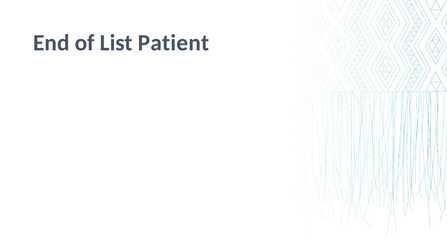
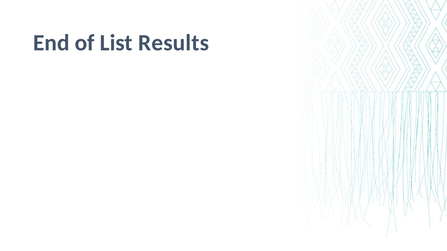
Patient: Patient -> Results (174, 43)
